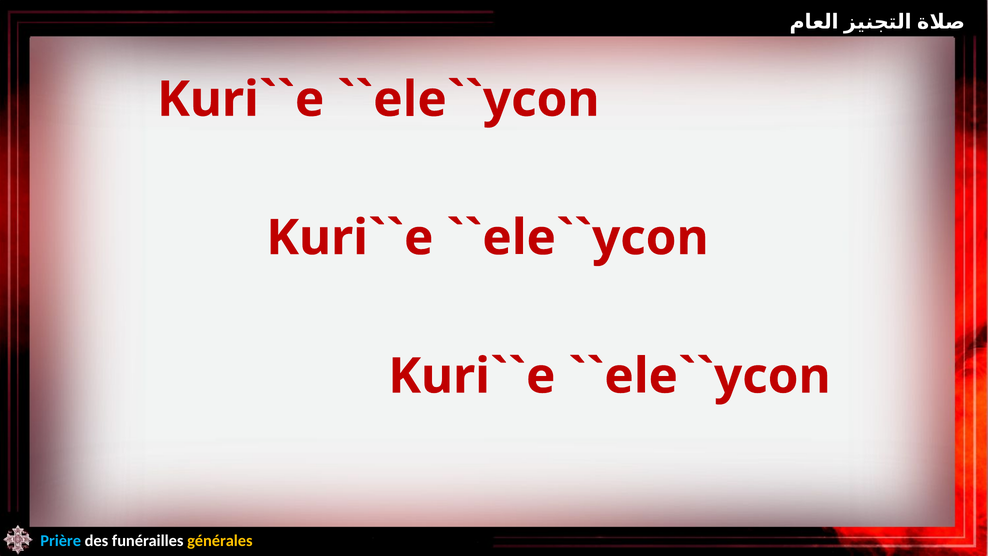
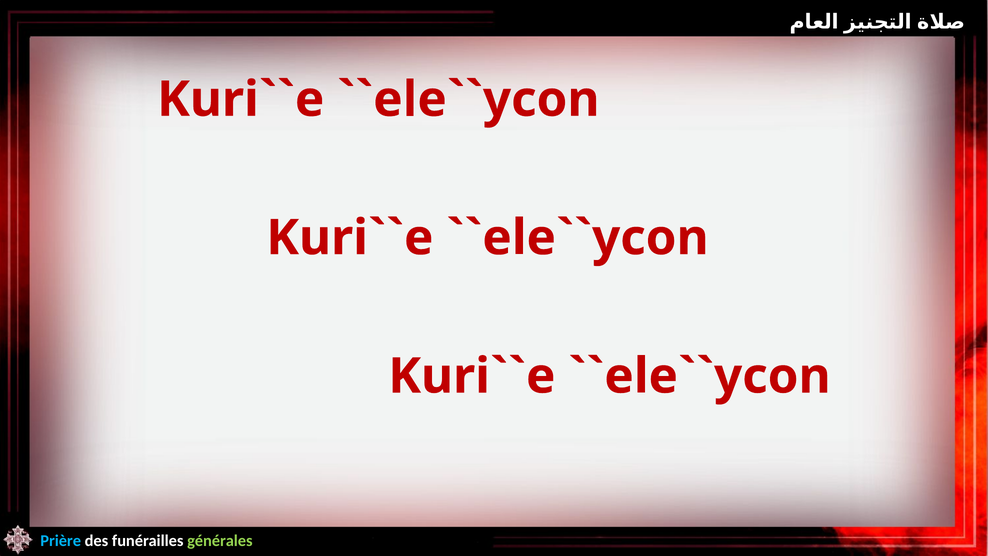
générales colour: yellow -> light green (220, 541)
